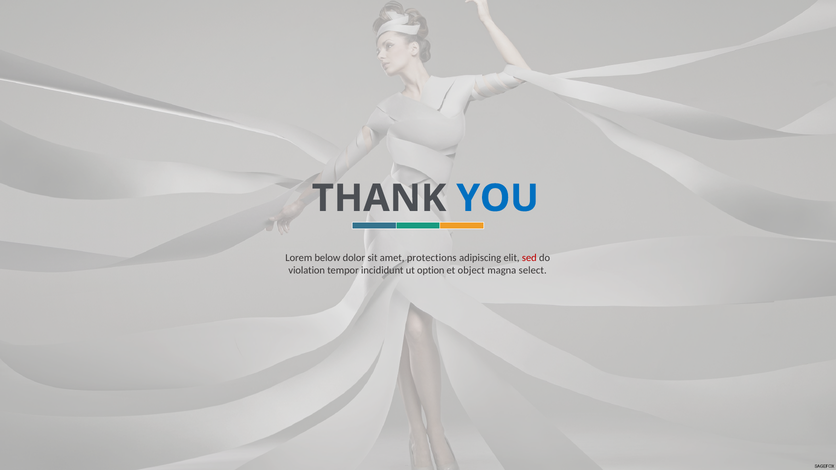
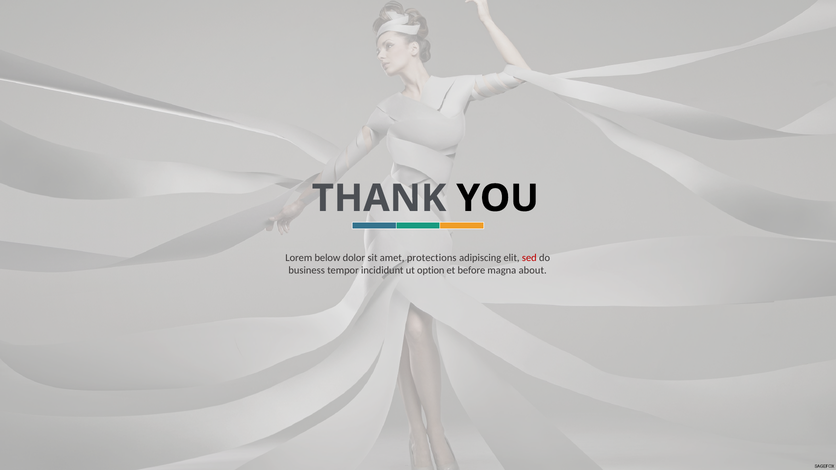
YOU colour: blue -> black (498, 198)
violation: violation -> business (307, 271)
object: object -> before (471, 271)
select: select -> about (533, 271)
